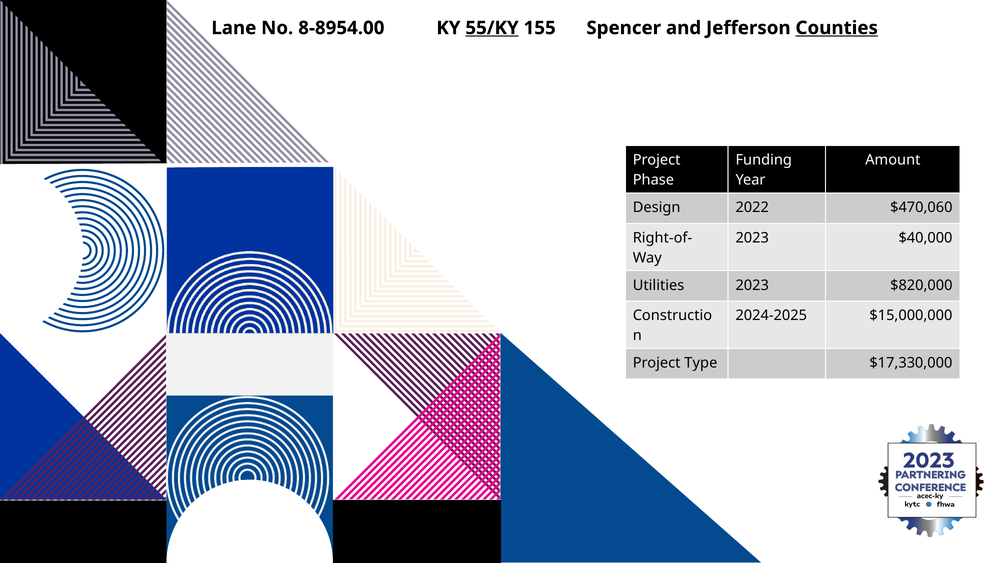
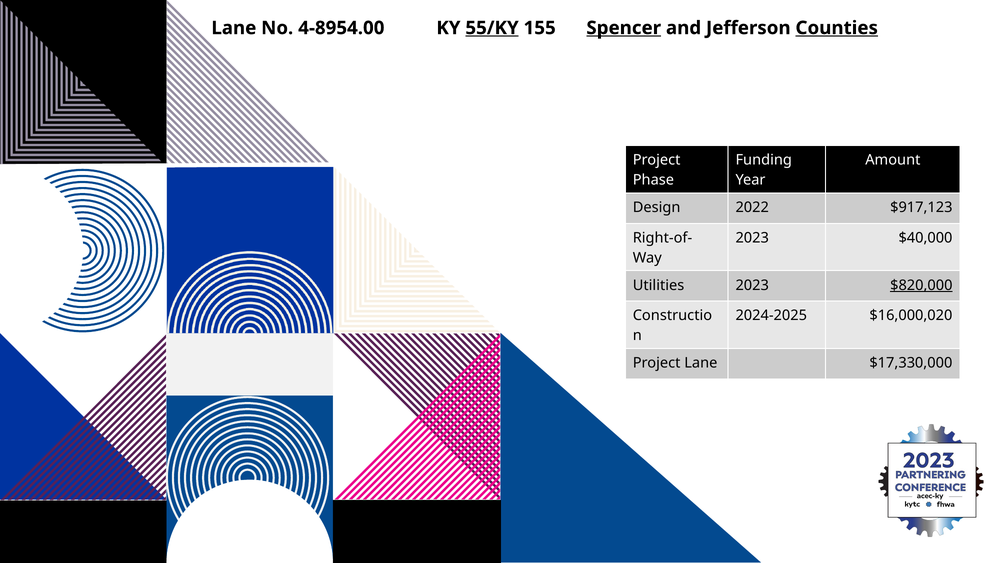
8-8954.00: 8-8954.00 -> 4-8954.00 (341, 28)
Spencer underline: none -> present (624, 28)
$470,060: $470,060 -> $917,123 (921, 207)
$820,000 underline: none -> present (921, 285)
$15,000,000: $15,000,000 -> $16,000,020 (911, 315)
Project Type: Type -> Lane (701, 363)
